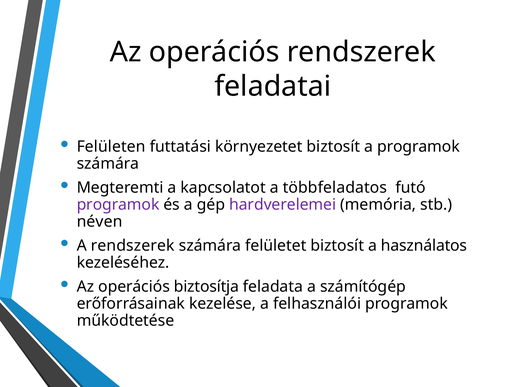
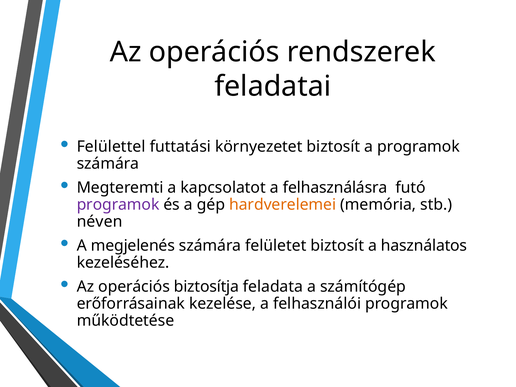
Felületen: Felületen -> Felülettel (111, 147)
többfeladatos: többfeladatos -> felhasználásra (335, 188)
hardverelemei colour: purple -> orange (283, 205)
A rendszerek: rendszerek -> megjelenés (133, 246)
